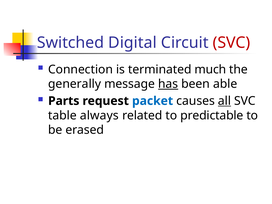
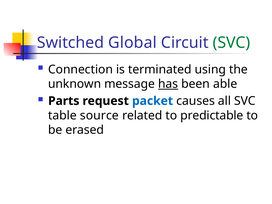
Digital: Digital -> Global (132, 43)
SVC colour: red -> green (232, 43)
much: much -> using (210, 69)
generally: generally -> unknown (75, 84)
all underline: present -> none (224, 101)
always: always -> source (99, 115)
